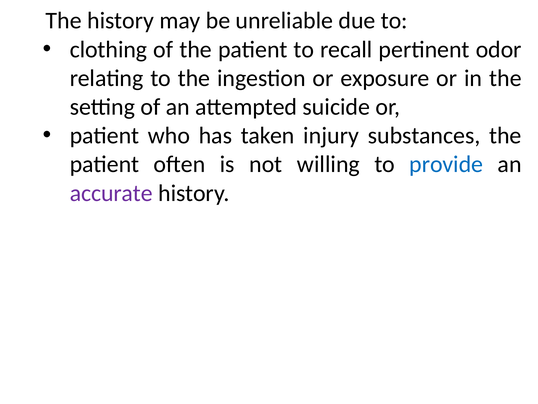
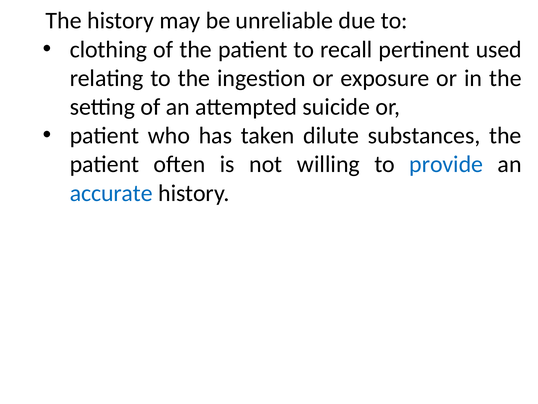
odor: odor -> used (499, 49)
injury: injury -> dilute (331, 135)
accurate colour: purple -> blue (111, 193)
